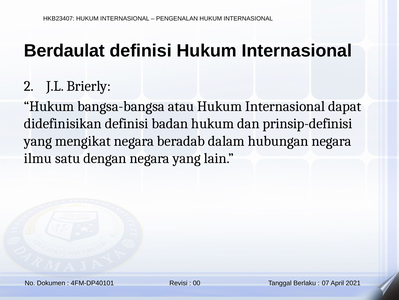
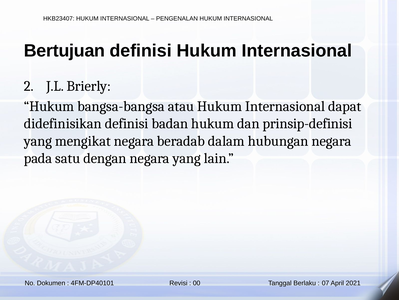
Berdaulat: Berdaulat -> Bertujuan (64, 51)
ilmu: ilmu -> pada (38, 158)
